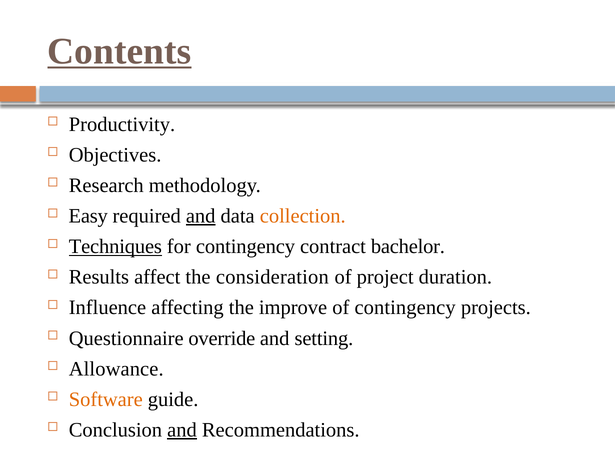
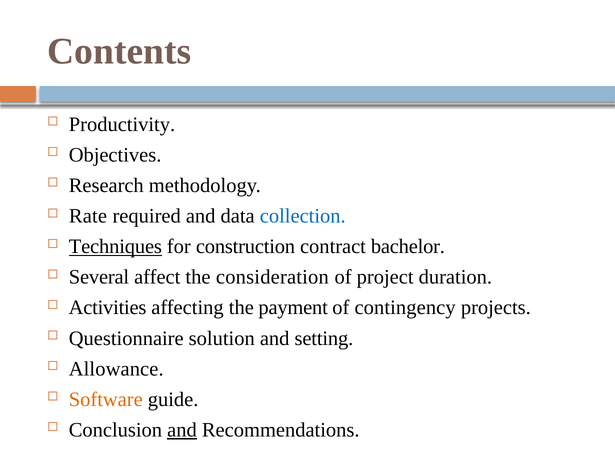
Contents underline: present -> none (119, 51)
Easy: Easy -> Rate (88, 216)
and underline: present -> none (201, 216)
collection colour: orange -> blue (303, 216)
for contingency: contingency -> construction (246, 247)
Results: Results -> Several (99, 277)
Influence: Influence -> Activities (108, 308)
improve: improve -> payment (293, 308)
override: override -> solution (222, 338)
